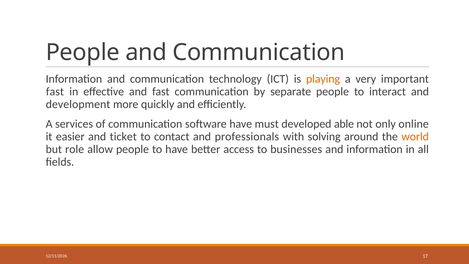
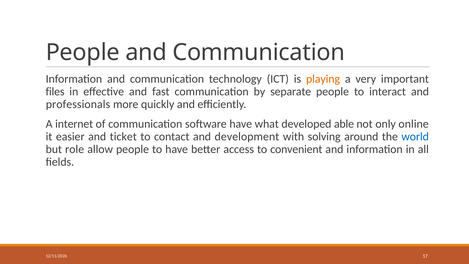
fast: fast -> files (55, 92)
development: development -> professionals (78, 104)
services: services -> internet (74, 124)
must: must -> what (267, 124)
professionals: professionals -> development (247, 136)
world colour: orange -> blue (415, 136)
businesses: businesses -> convenient (296, 149)
